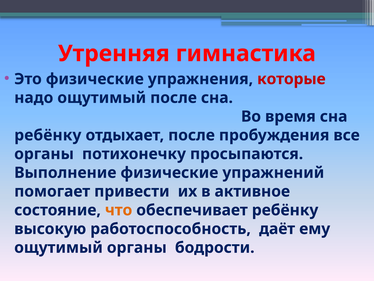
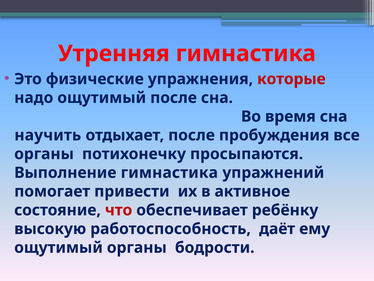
ребёнку: ребёнку -> научить (48, 135)
Выполнение физические: физические -> гимнастика (169, 172)
что colour: orange -> red (119, 210)
